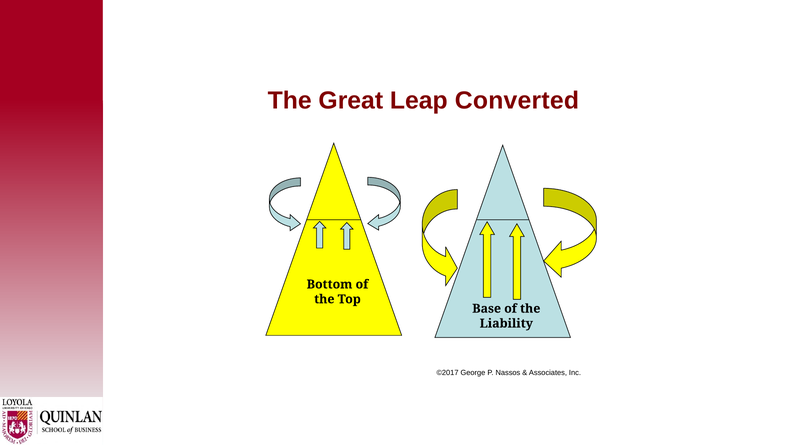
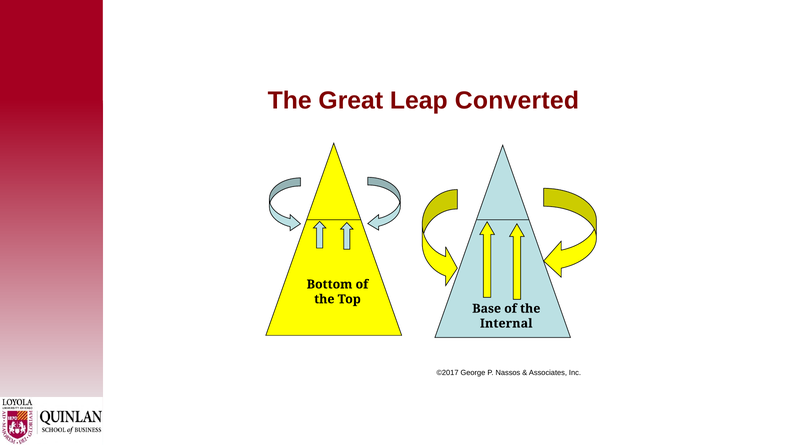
Liability: Liability -> Internal (506, 324)
